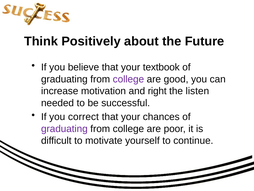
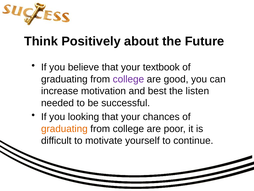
right: right -> best (157, 91)
correct: correct -> looking (83, 117)
graduating colour: purple -> orange (64, 128)
